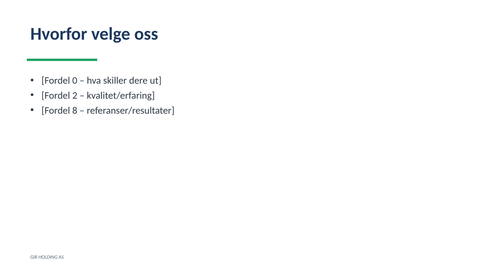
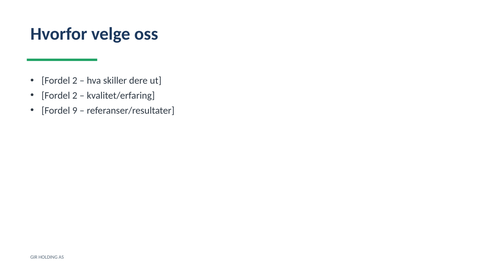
0: 0 -> 2 (75, 81)
8: 8 -> 9 (75, 111)
